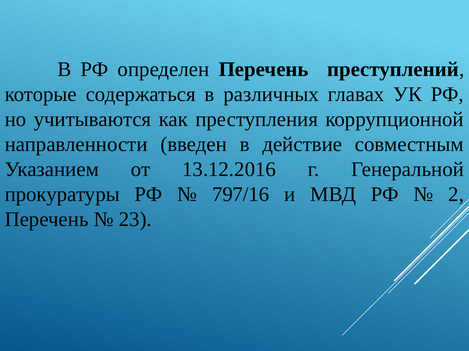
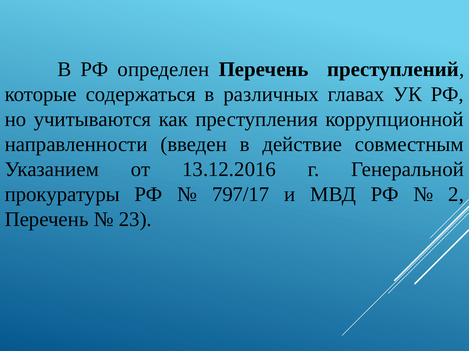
797/16: 797/16 -> 797/17 (241, 195)
